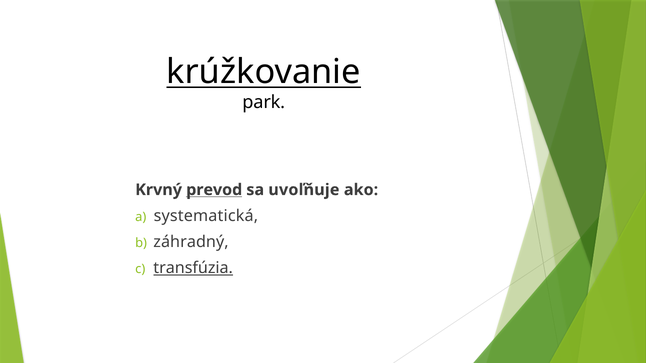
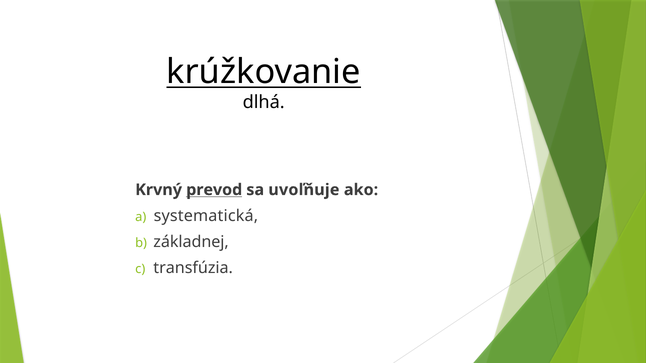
park: park -> dlhá (264, 102)
záhradný: záhradný -> základnej (191, 242)
transfúzia underline: present -> none (193, 268)
